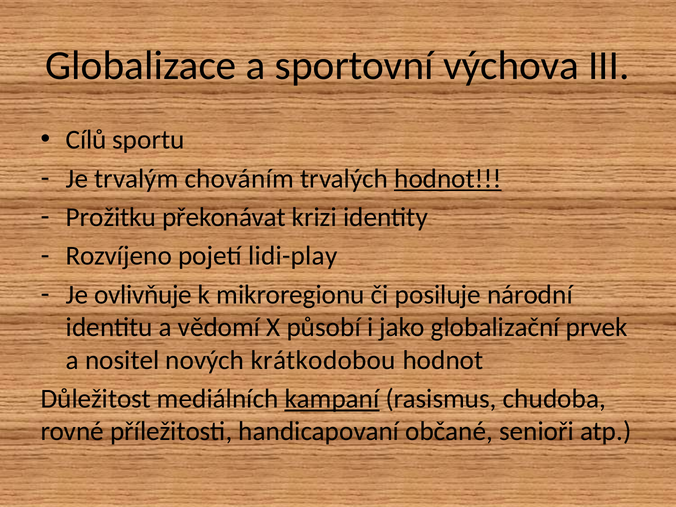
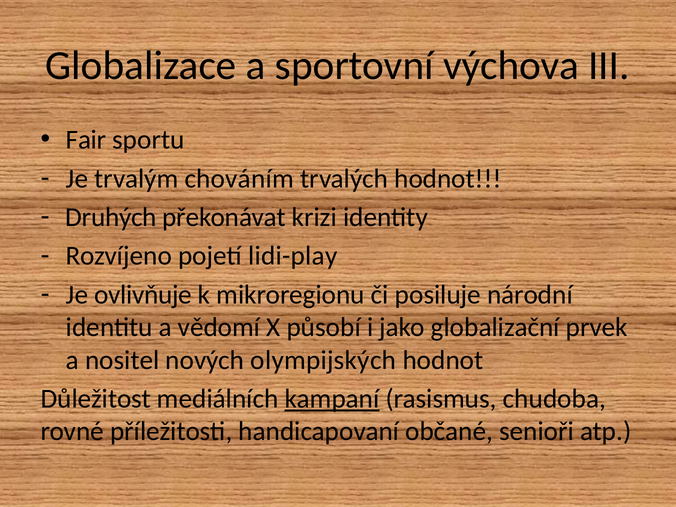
Cílů: Cílů -> Fair (86, 140)
hodnot underline: present -> none (448, 179)
Prožitku: Prožitku -> Druhých (111, 217)
krátkodobou: krátkodobou -> olympijských (323, 360)
